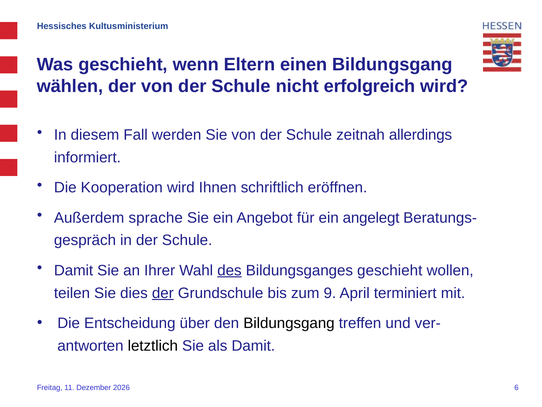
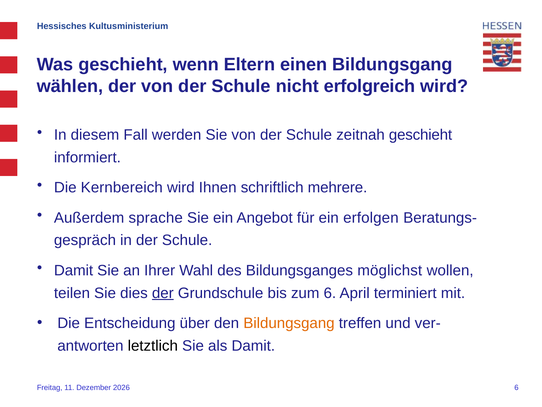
zeitnah allerdings: allerdings -> geschieht (420, 135)
Kooperation: Kooperation -> Kernbereich (122, 187)
eröffnen: eröffnen -> mehrere (337, 187)
angelegt: angelegt -> erfolgen (371, 217)
des underline: present -> none (229, 270)
Bildungsganges geschieht: geschieht -> möglichst (390, 270)
zum 9: 9 -> 6 (330, 293)
Bildungsgang colour: black -> orange (289, 323)
